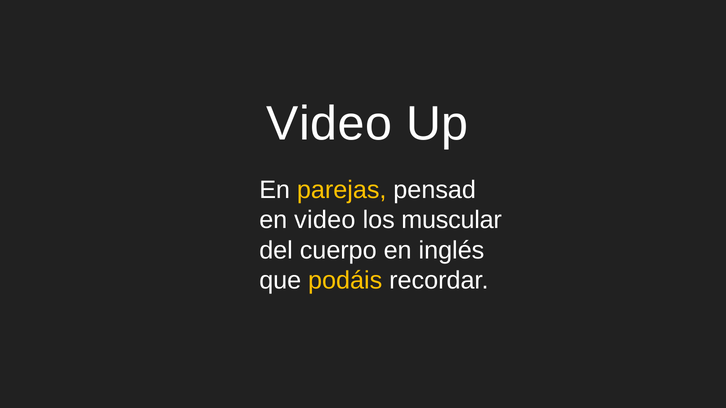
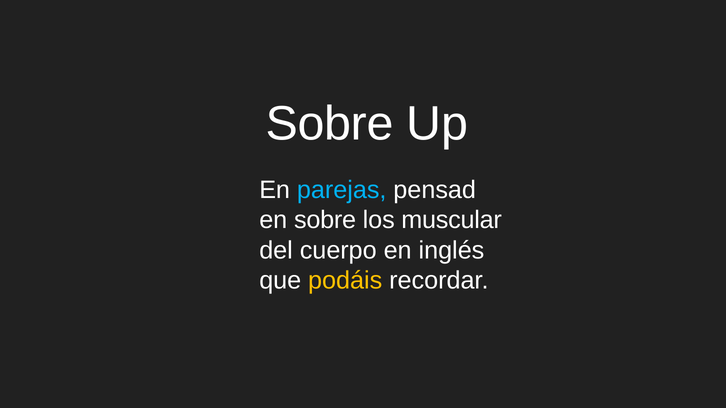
Video: Video -> Sobre (330, 124)
parejas colour: yellow -> light blue (342, 190)
en video: video -> sobre (325, 220)
